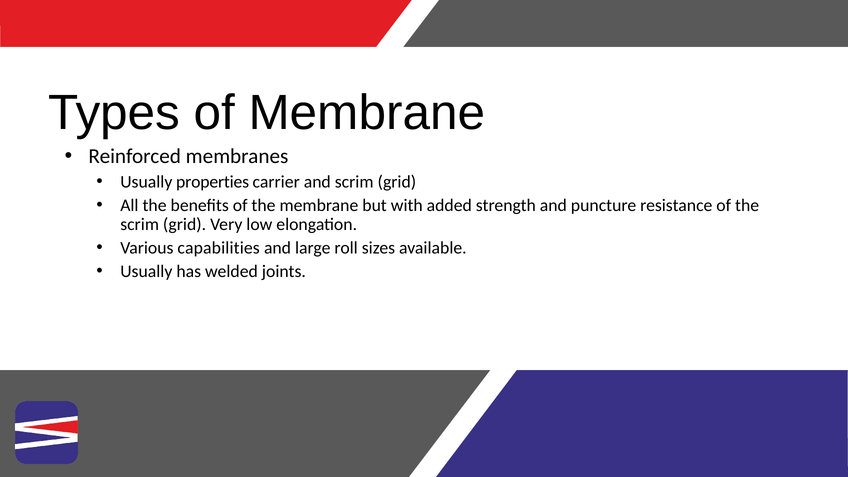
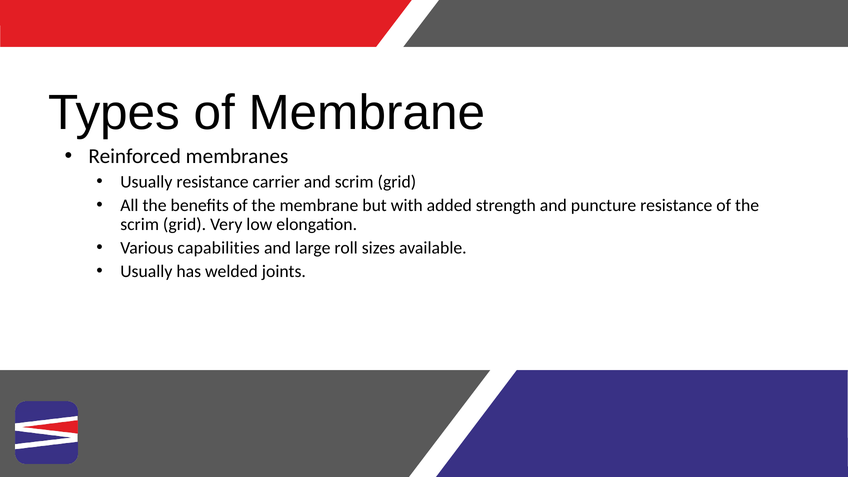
Usually properties: properties -> resistance (213, 182)
